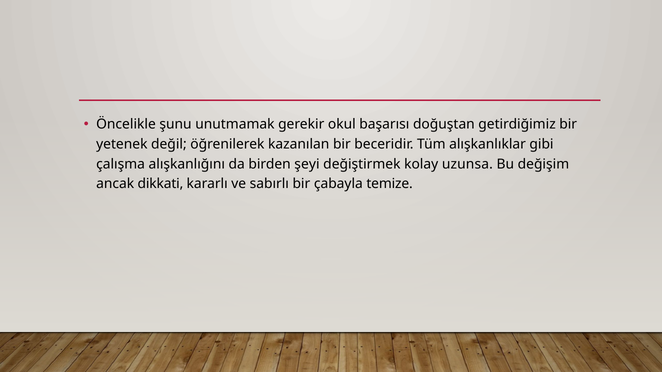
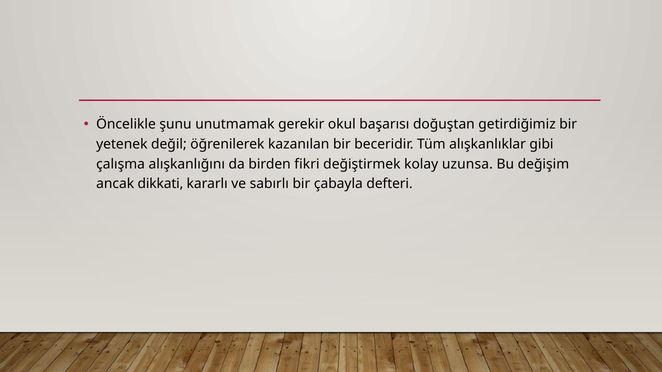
şeyi: şeyi -> fikri (307, 164)
temize: temize -> defteri (390, 184)
